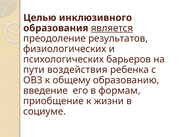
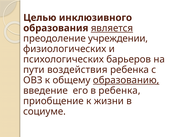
результатов: результатов -> учреждении (118, 39)
образованию underline: none -> present (126, 80)
в формам: формам -> ребенка (119, 91)
